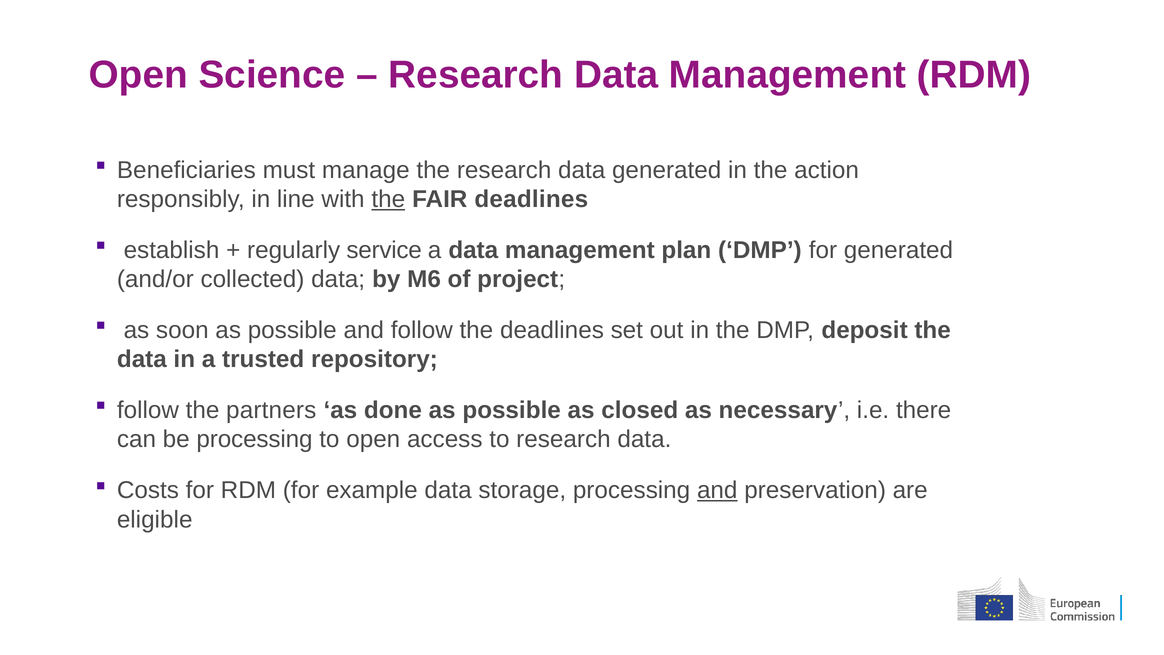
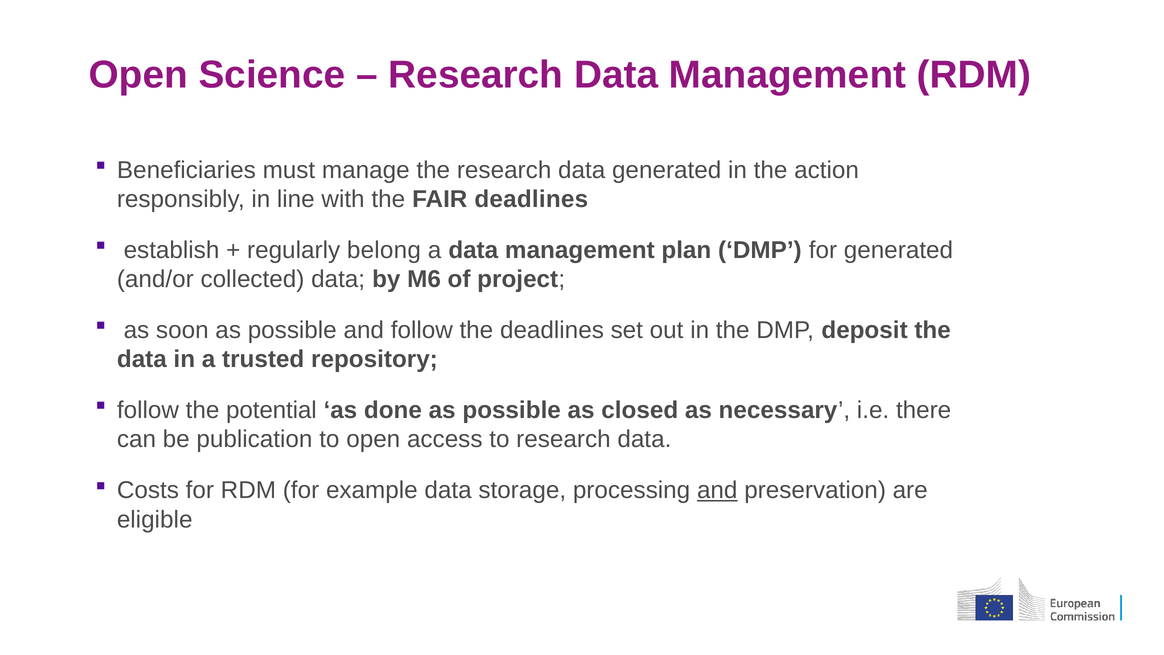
the underline: present -> none (388, 199)
service: service -> belong (384, 250)
partners: partners -> potential (271, 410)
be processing: processing -> publication (254, 439)
